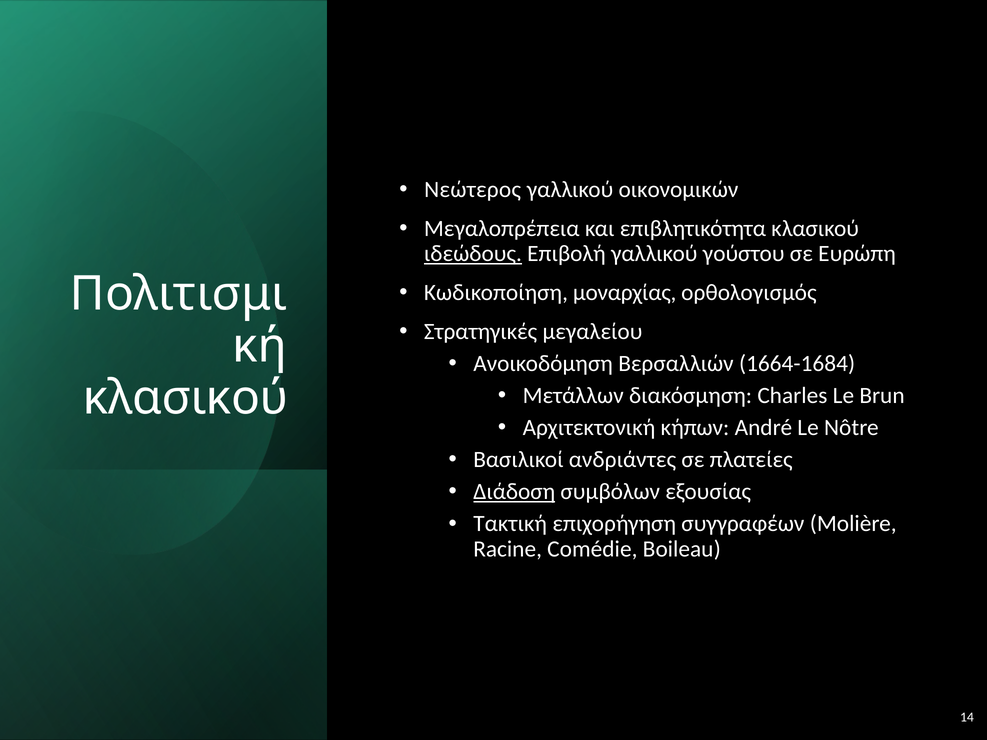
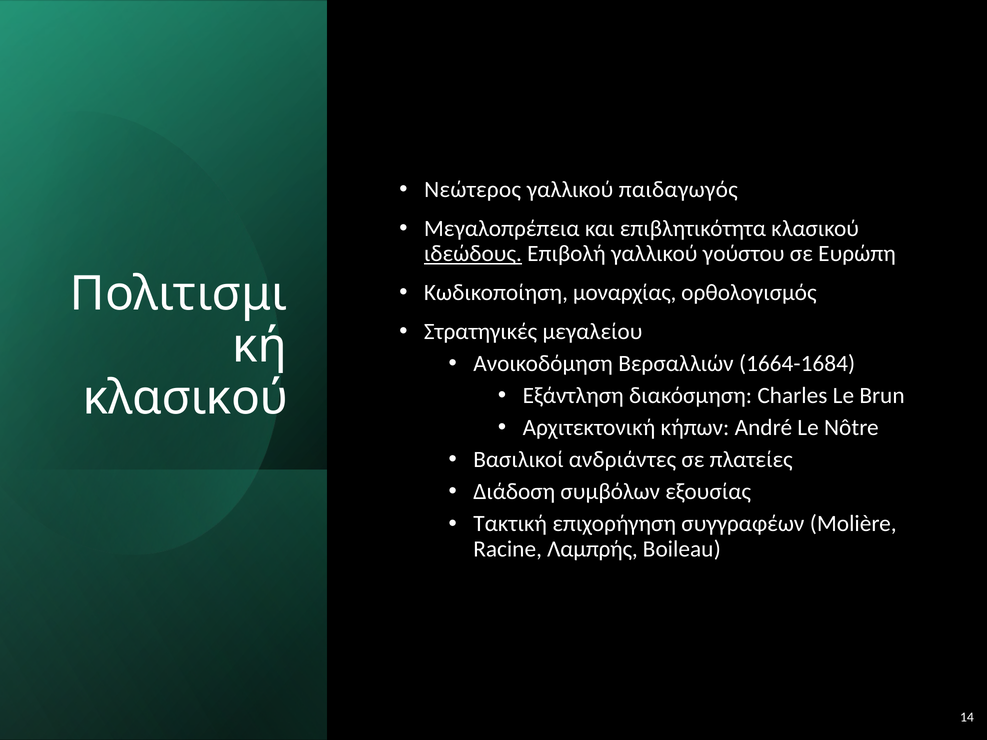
οικονομικών: οικονομικών -> παιδαγωγός (678, 189)
Μετάλλων: Μετάλλων -> Εξάντληση (573, 396)
Διάδοση underline: present -> none (514, 492)
Comédie: Comédie -> Λαμπρής (592, 549)
